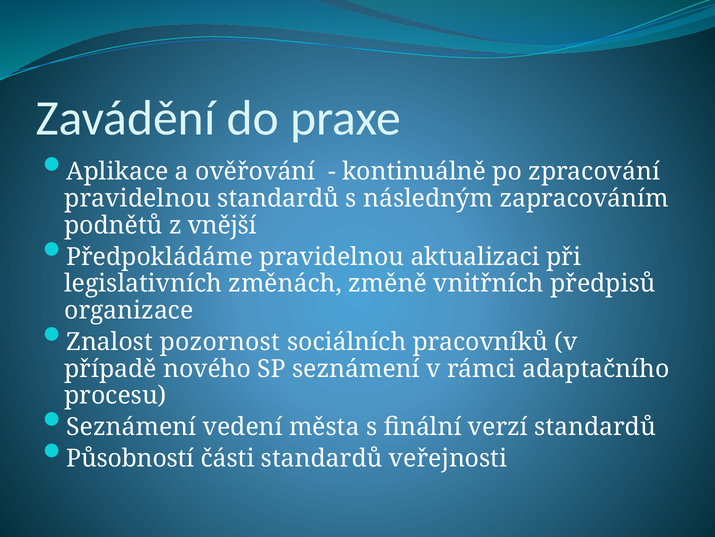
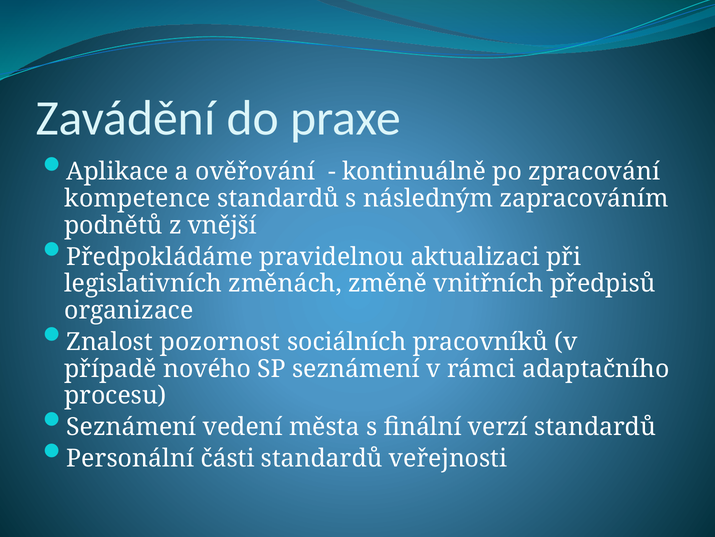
pravidelnou: pravidelnou -> kompetence (137, 198)
Působností: Působností -> Personální (130, 458)
